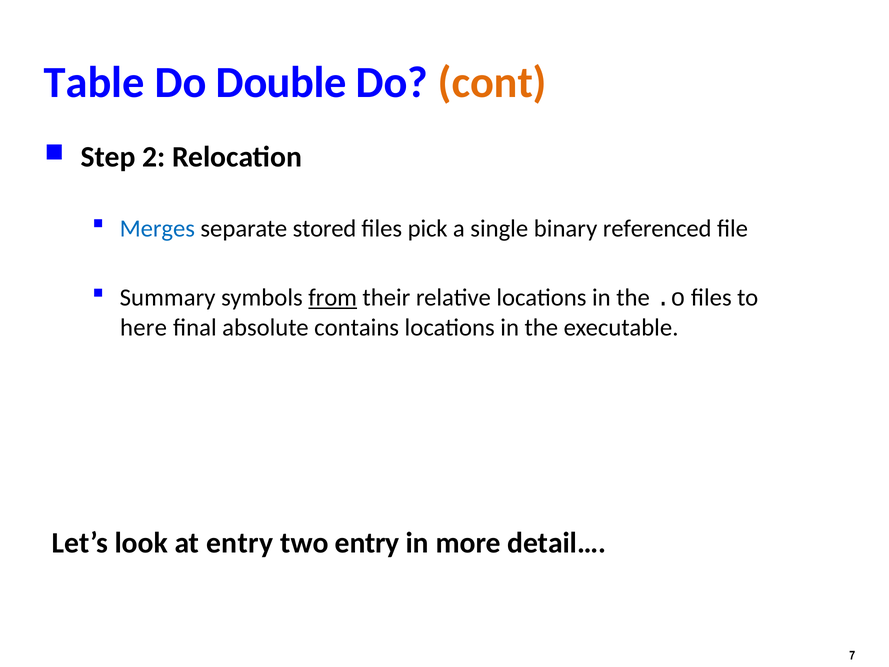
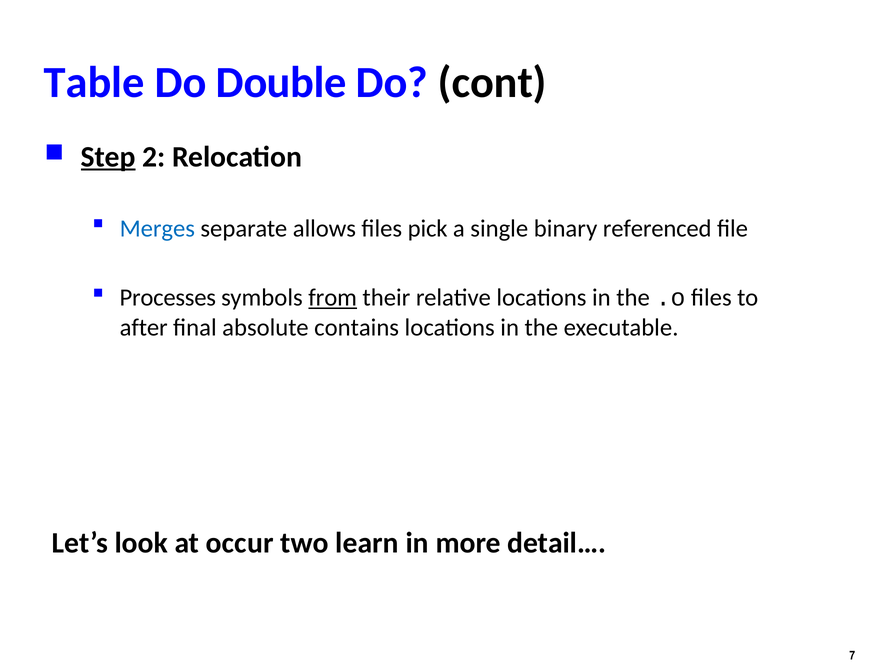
cont colour: orange -> black (492, 82)
Step underline: none -> present (108, 157)
stored: stored -> allows (324, 229)
Summary: Summary -> Processes (168, 298)
here: here -> after (144, 327)
at entry: entry -> occur (240, 543)
two entry: entry -> learn (367, 543)
